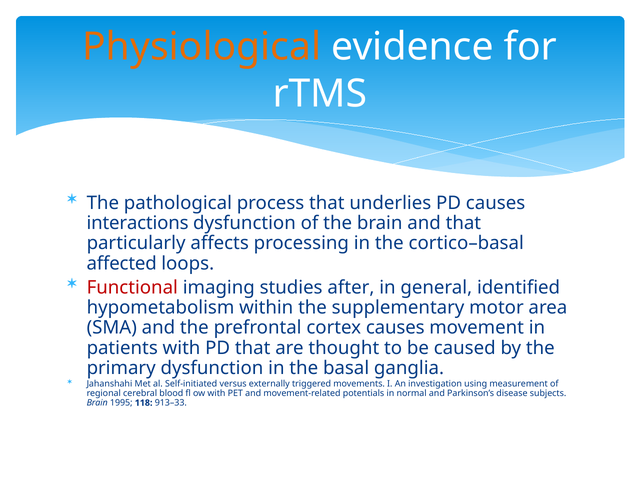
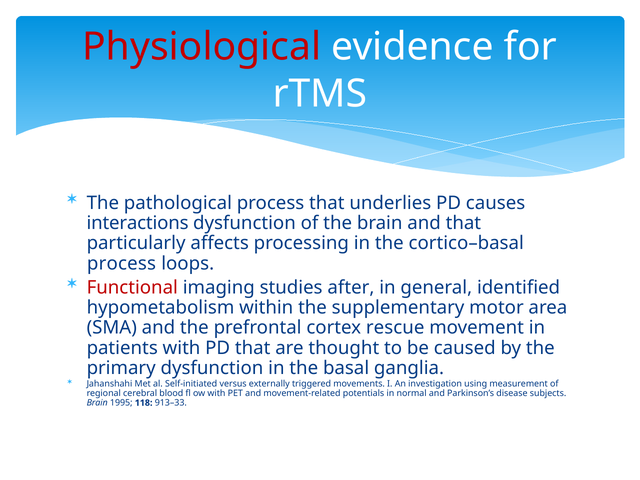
Physiological colour: orange -> red (202, 47)
affected: affected -> process (121, 263)
cortex causes: causes -> rescue (395, 328)
